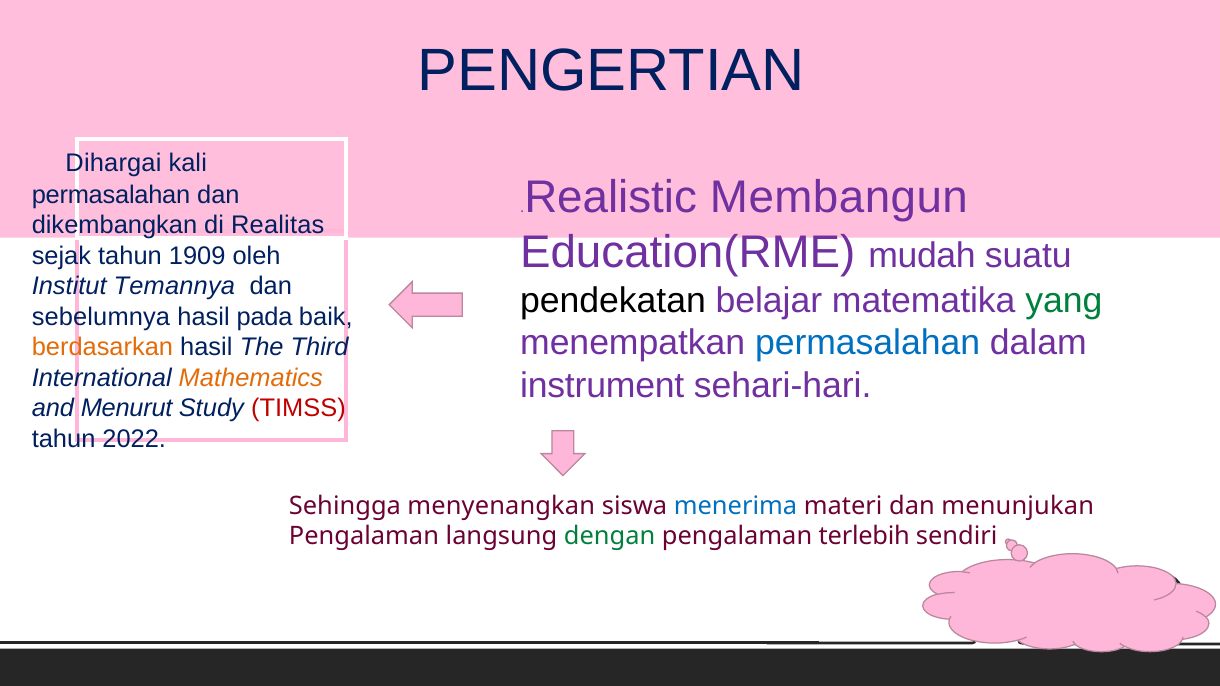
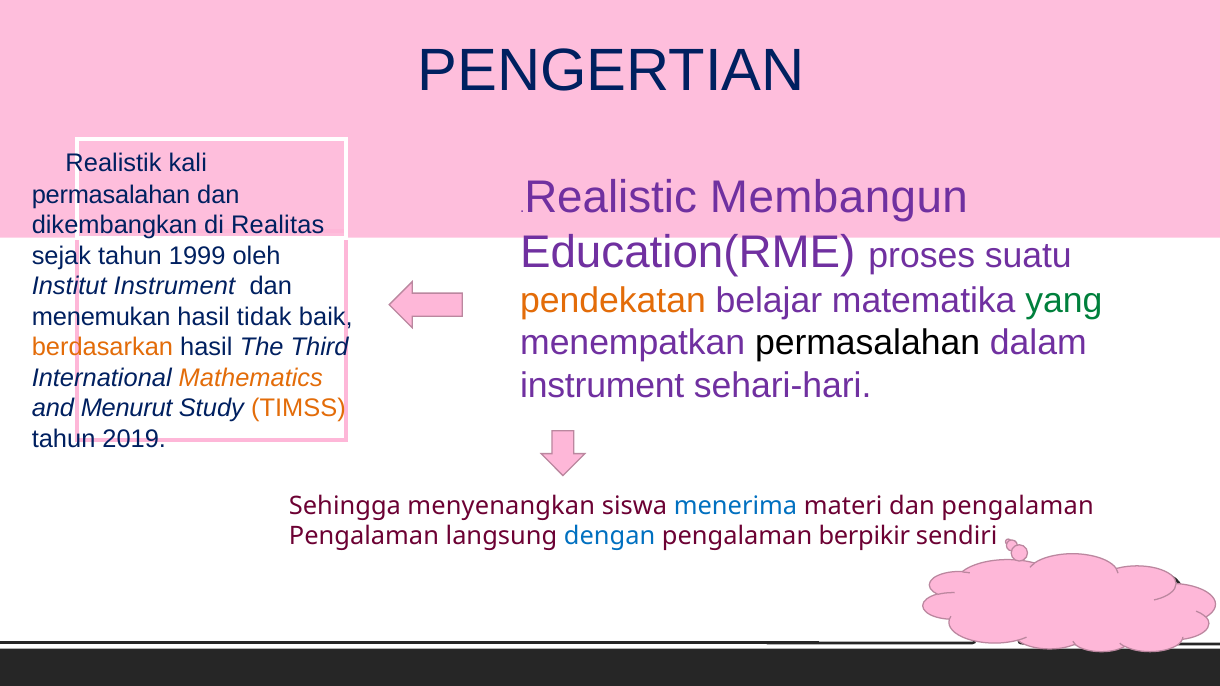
Dihargai: Dihargai -> Realistik (114, 164)
mudah: mudah -> proses (922, 256)
1909: 1909 -> 1999 (197, 256)
Institut Temannya: Temannya -> Instrument (174, 287)
pendekatan colour: black -> orange (613, 301)
sebelumnya: sebelumnya -> menemukan (101, 317)
pada: pada -> tidak (264, 317)
permasalahan colour: blue -> black (868, 343)
TIMSS colour: red -> orange (298, 409)
2022: 2022 -> 2019 (134, 439)
dan menunjukan: menunjukan -> pengalaman (1018, 506)
dengan colour: green -> blue (610, 536)
terlebih: terlebih -> berpikir (864, 536)
